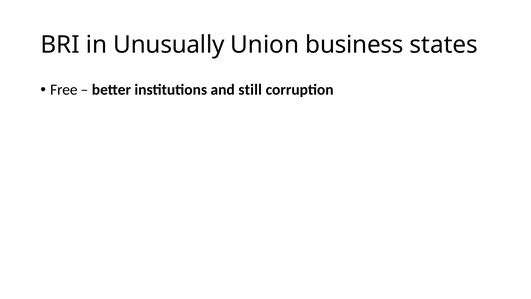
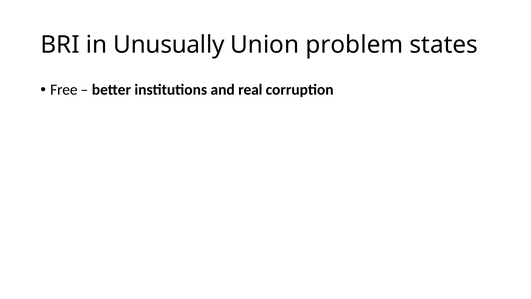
business: business -> problem (354, 45)
still: still -> real (250, 90)
